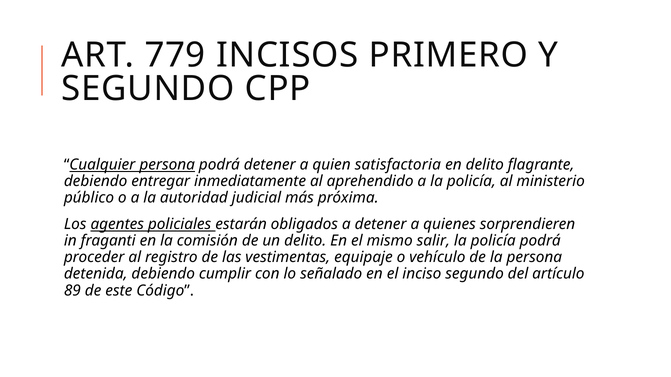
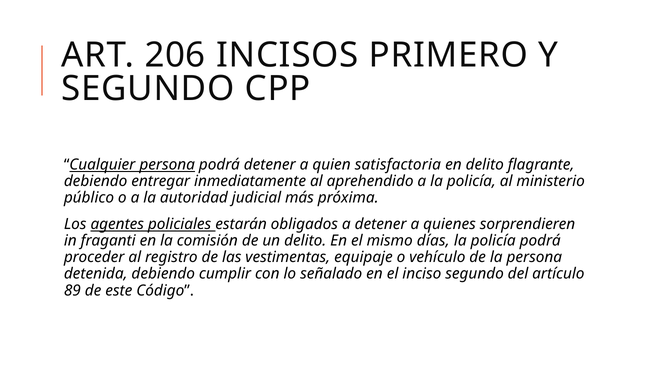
779: 779 -> 206 (175, 55)
salir: salir -> días (433, 241)
